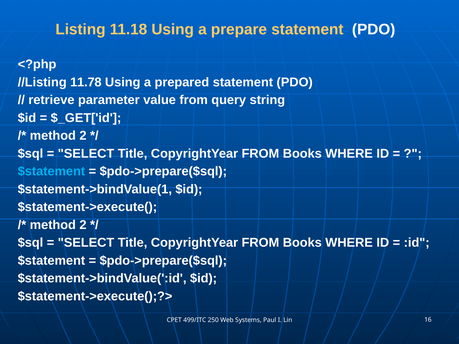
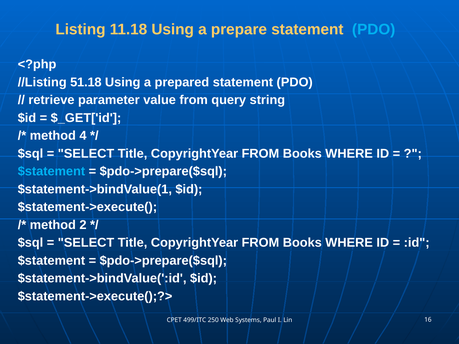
PDO colour: white -> light blue (374, 29)
11.78: 11.78 -> 51.18 (86, 82)
2: 2 -> 4 (83, 136)
